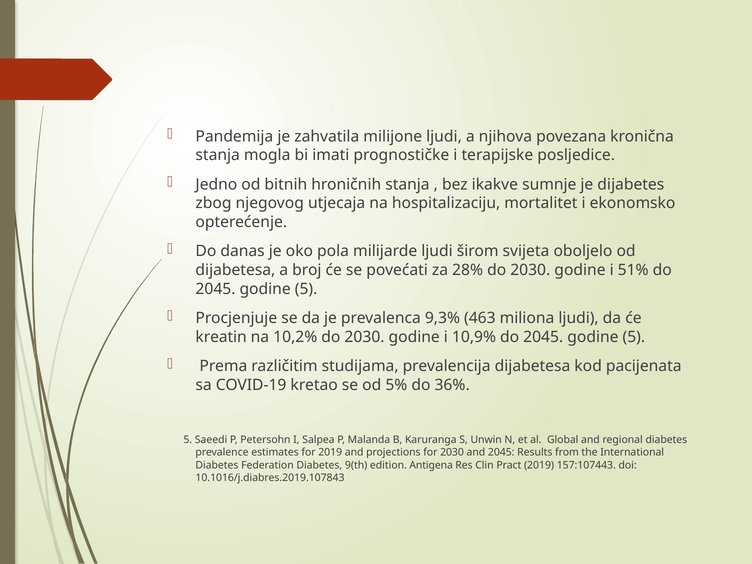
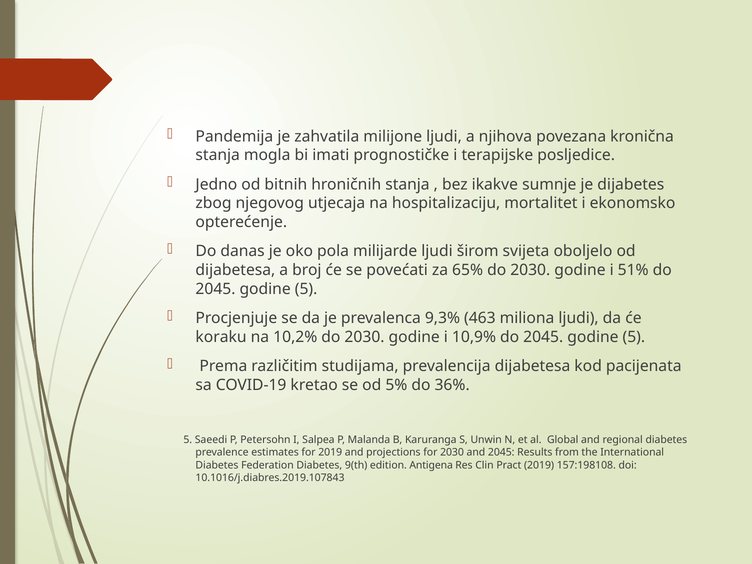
28%: 28% -> 65% (468, 270)
kreatin: kreatin -> koraku (221, 337)
157:107443: 157:107443 -> 157:198108 (586, 465)
